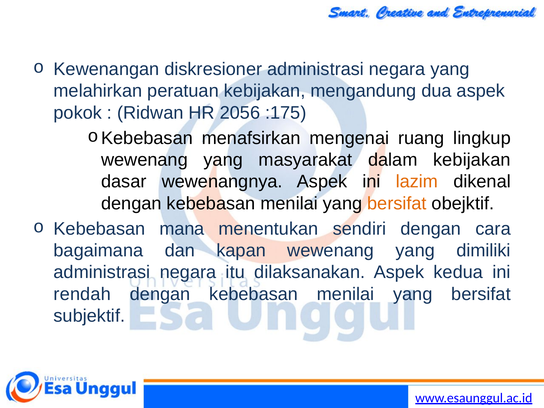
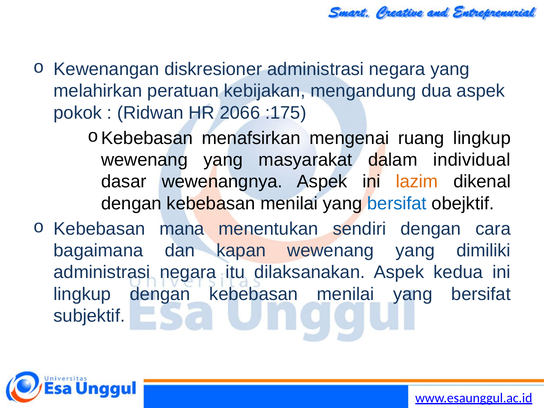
2056: 2056 -> 2066 (240, 113)
dalam kebijakan: kebijakan -> individual (472, 160)
bersifat colour: orange -> blue (397, 203)
rendah: rendah -> lingkup (82, 294)
